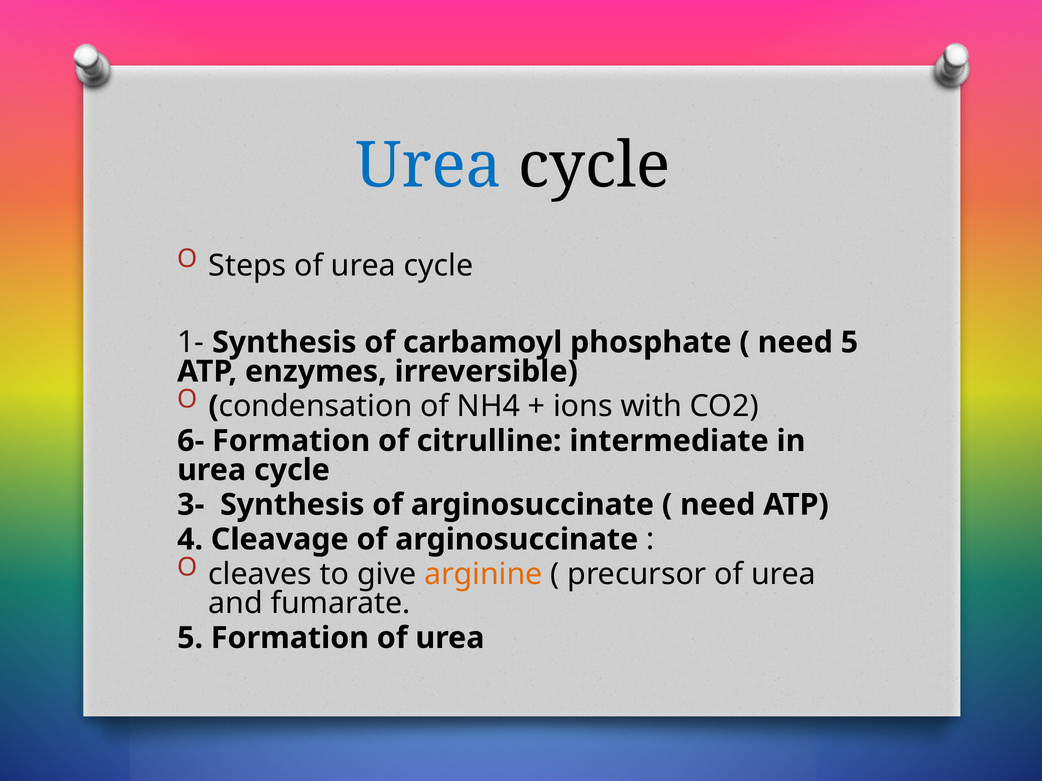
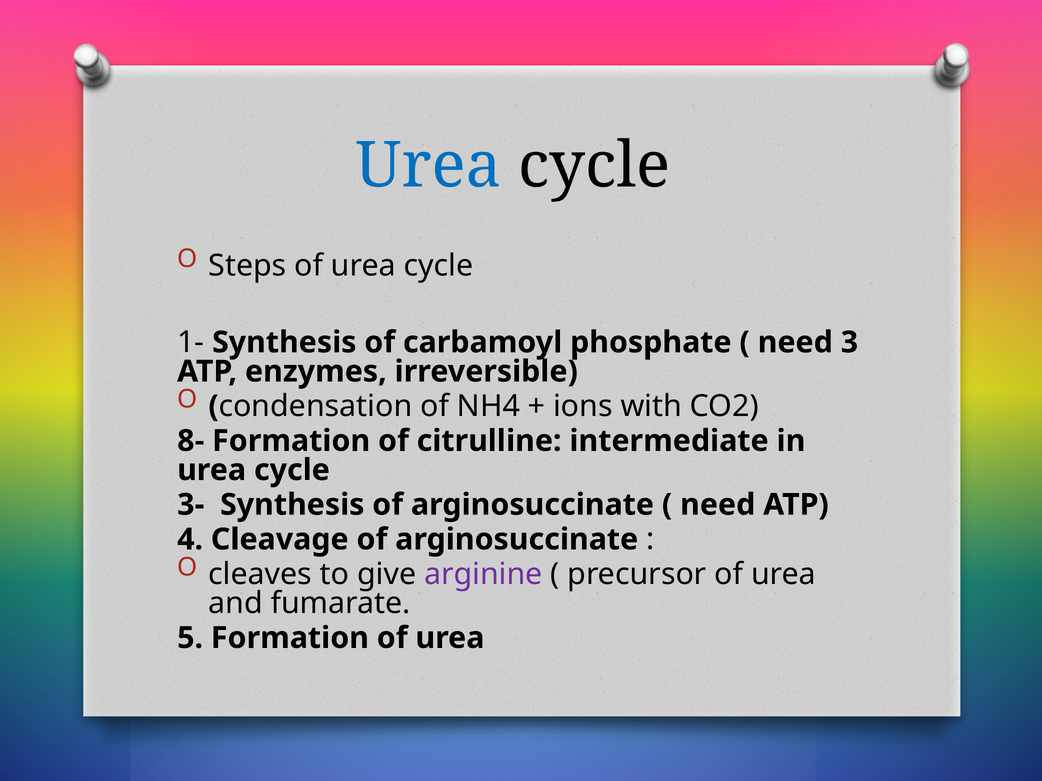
need 5: 5 -> 3 (849, 343)
6-: 6- -> 8- (191, 441)
arginine colour: orange -> purple (483, 574)
